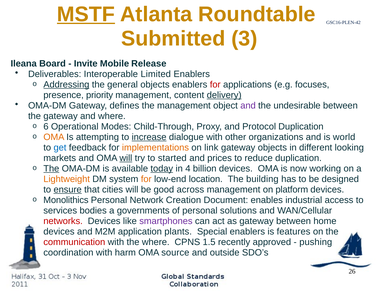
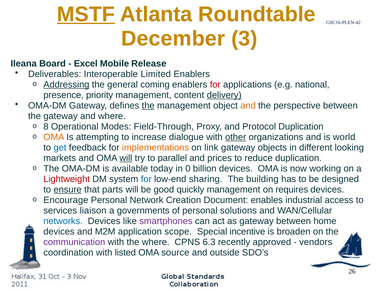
Submitted: Submitted -> December (173, 39)
Invite: Invite -> Excel (86, 64)
general objects: objects -> coming (155, 85)
focuses: focuses -> national (312, 85)
the underline: none -> present (148, 106)
and colour: purple -> orange (248, 106)
undesirable: undesirable -> perspective (297, 106)
6: 6 -> 8 (46, 127)
Child-Through: Child-Through -> Field-Through (164, 127)
increase underline: present -> none (149, 137)
other underline: none -> present (236, 137)
started: started -> parallel (172, 158)
The underline: present -> none (51, 169)
today underline: present -> none (162, 169)
4: 4 -> 0 (188, 169)
Lightweight colour: orange -> red (67, 179)
for colour: orange -> blue (146, 179)
location: location -> sharing (206, 179)
cities: cities -> parts (113, 190)
across: across -> quickly (190, 190)
platform: platform -> requires (292, 190)
Monolithics: Monolithics -> Encourage (66, 200)
bodies: bodies -> liaison (93, 211)
networks colour: red -> blue (63, 221)
plants: plants -> scope (178, 232)
Special enablers: enablers -> incentive (247, 232)
features: features -> broaden (294, 232)
communication colour: red -> purple (74, 242)
1.5: 1.5 -> 6.3 (209, 242)
pushing: pushing -> vendors (316, 242)
harm: harm -> listed (125, 253)
